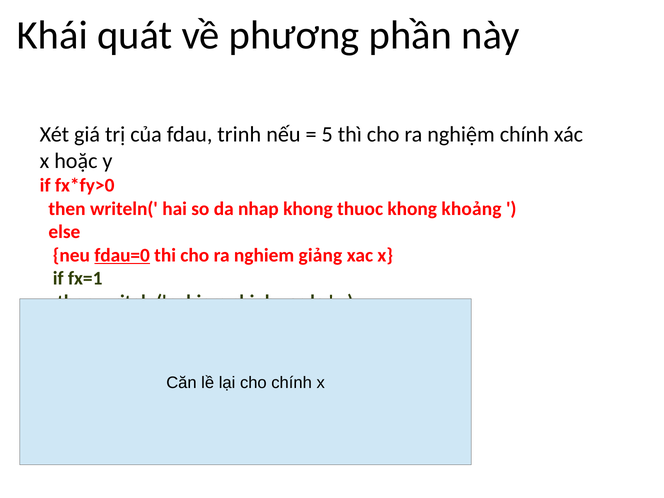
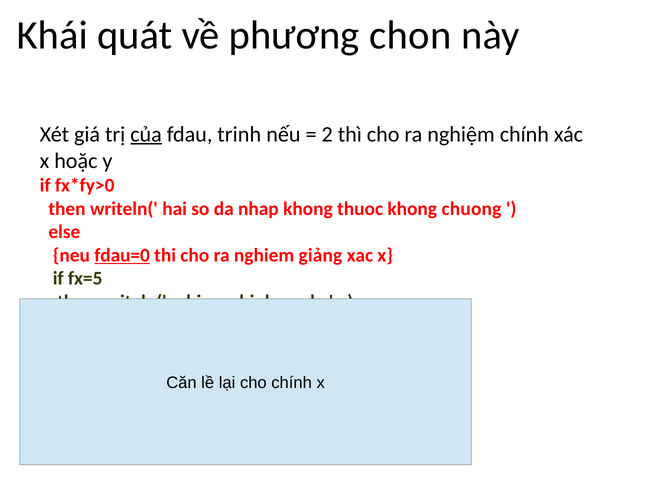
phần: phần -> chon (410, 36)
của underline: none -> present (146, 134)
5: 5 -> 2 (327, 134)
khoảng: khoảng -> chuong (471, 209)
fx=1: fx=1 -> fx=5 (85, 279)
